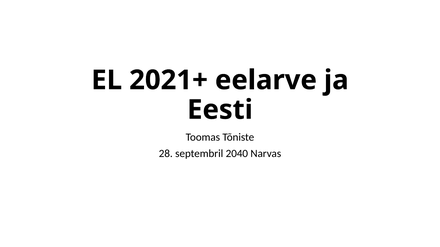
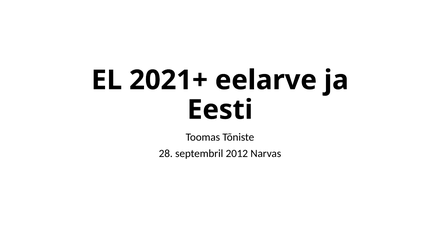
2040: 2040 -> 2012 (237, 154)
